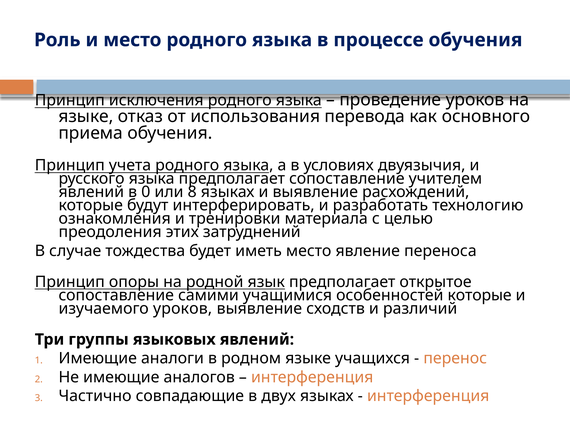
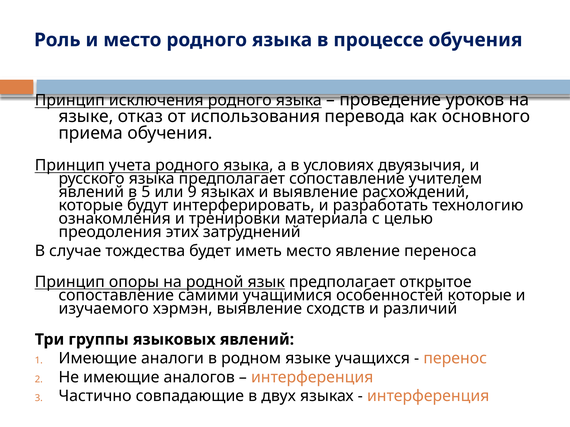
0: 0 -> 5 (146, 192)
8: 8 -> 9 (192, 192)
изучаемого уроков: уроков -> хэрмэн (183, 309)
